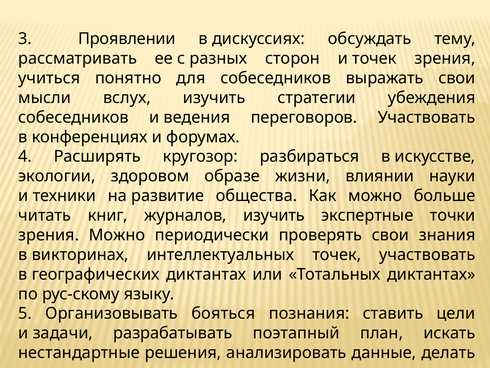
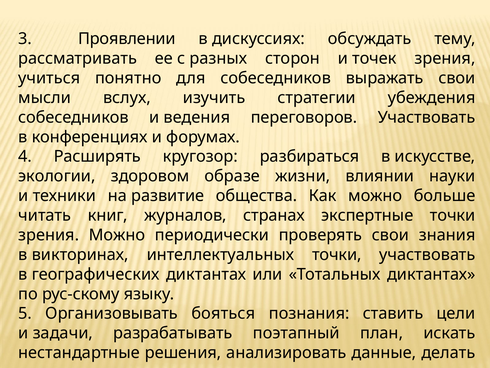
журналов изучить: изучить -> странах (274, 215)
интеллектуальных точек: точек -> точки (337, 254)
